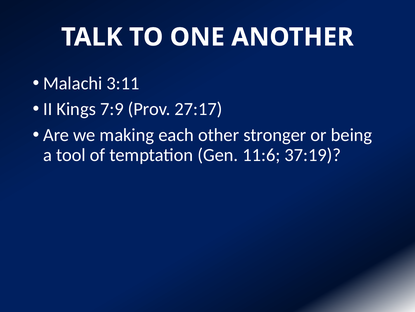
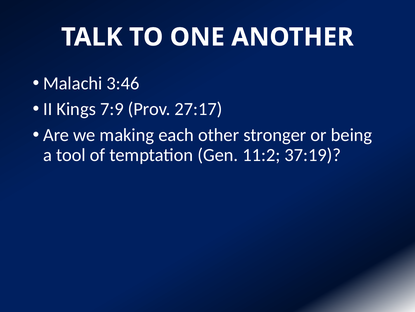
3:11: 3:11 -> 3:46 (123, 83)
11:6: 11:6 -> 11:2 (261, 155)
